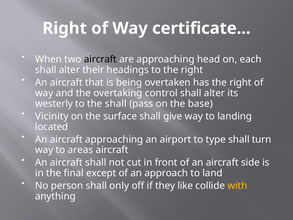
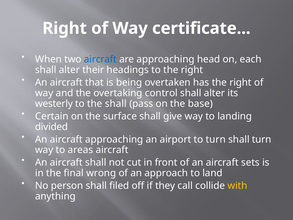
aircraft colour: black -> blue (100, 59)
Vicinity: Vicinity -> Certain (52, 116)
located: located -> divided (52, 127)
to type: type -> turn (216, 139)
side: side -> sets (250, 162)
except: except -> wrong (101, 173)
only: only -> filed (119, 186)
like: like -> call (185, 186)
